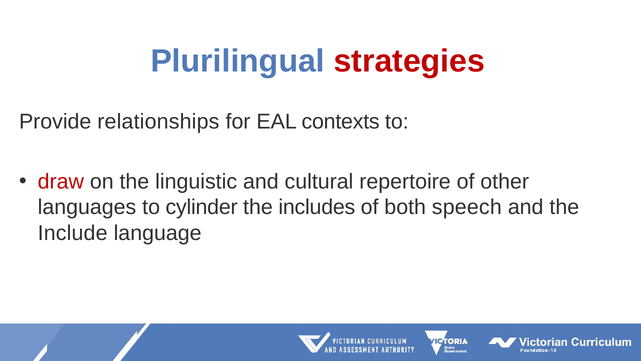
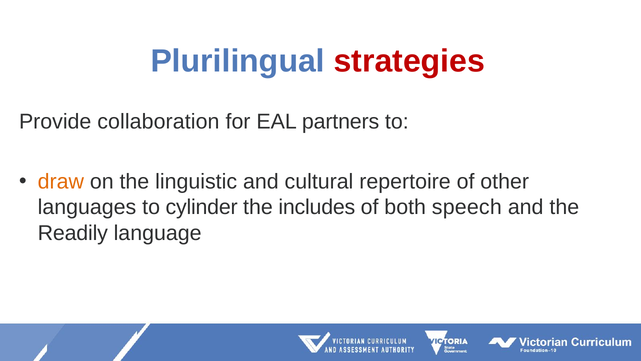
relationships: relationships -> collaboration (158, 122)
contexts: contexts -> partners (341, 122)
draw colour: red -> orange (61, 182)
Include: Include -> Readily (73, 233)
